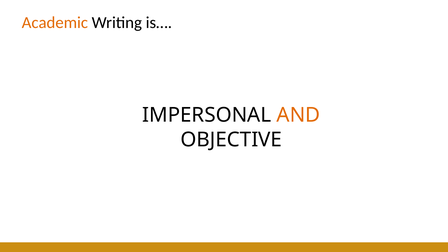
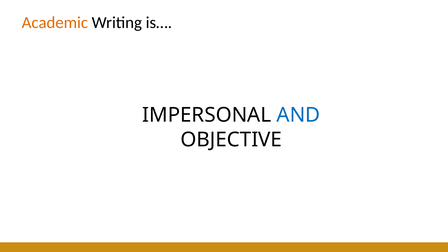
AND colour: orange -> blue (298, 115)
